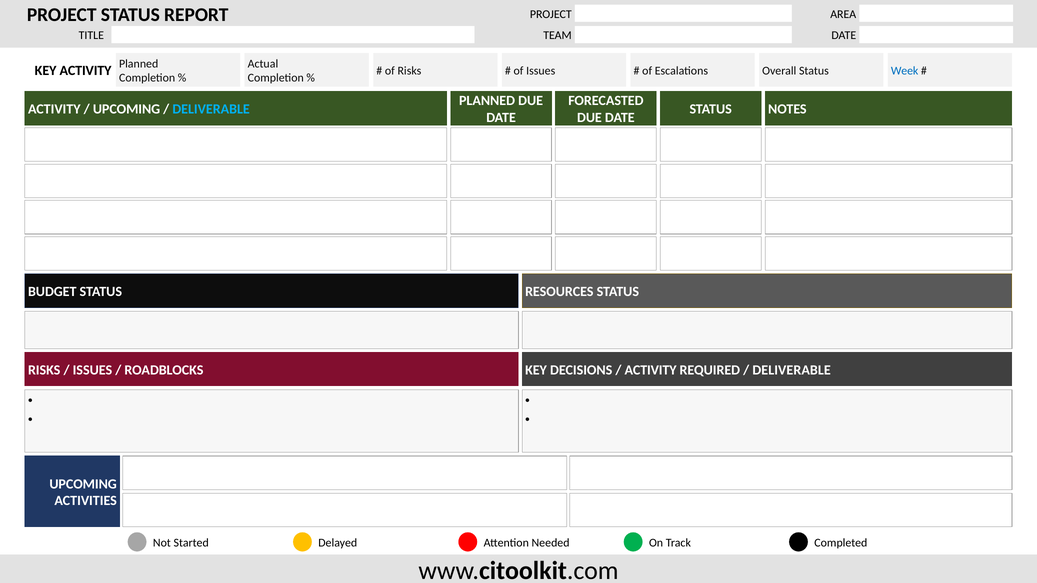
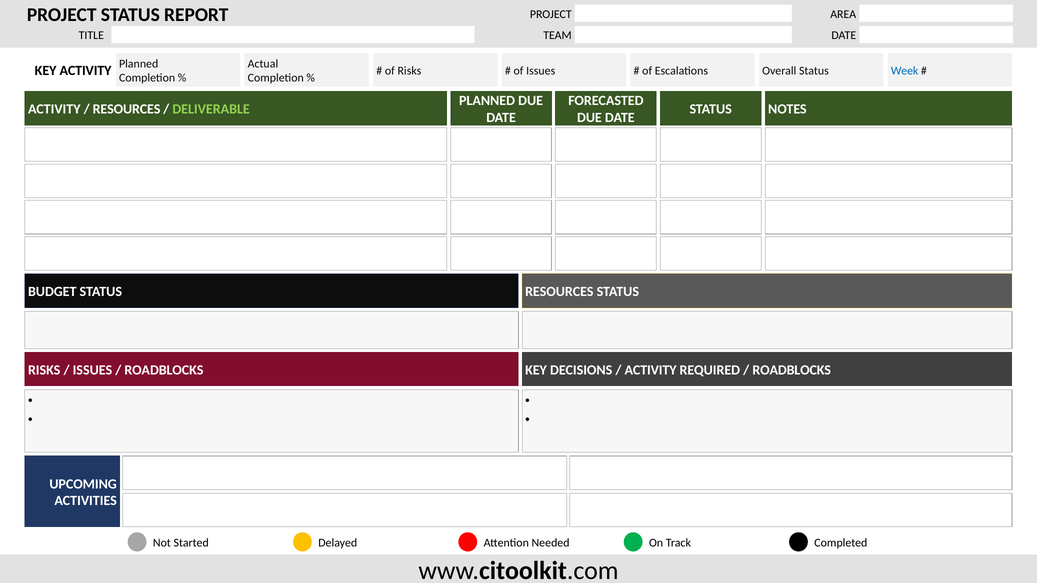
UPCOMING: UPCOMING -> RESOURCES (127, 109)
DELIVERABLE colour: light blue -> light green (211, 109)
DELIVERABLE: DELIVERABLE -> ROADBLOCKS (792, 370)
